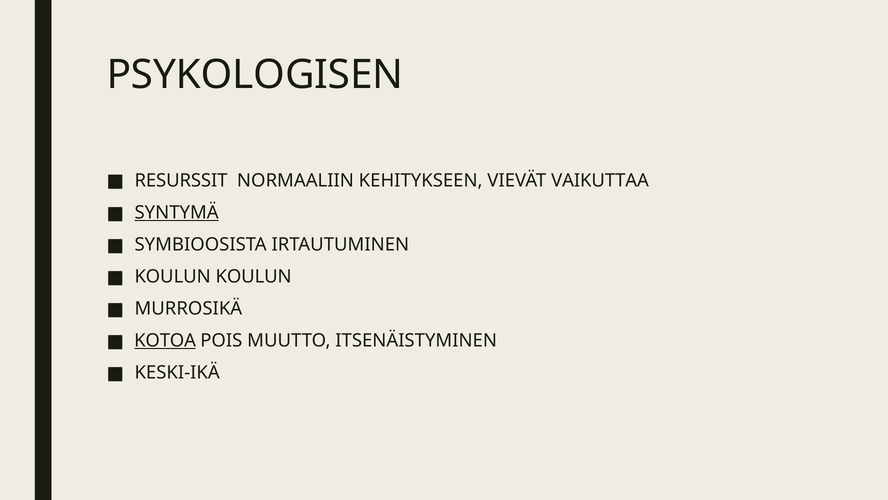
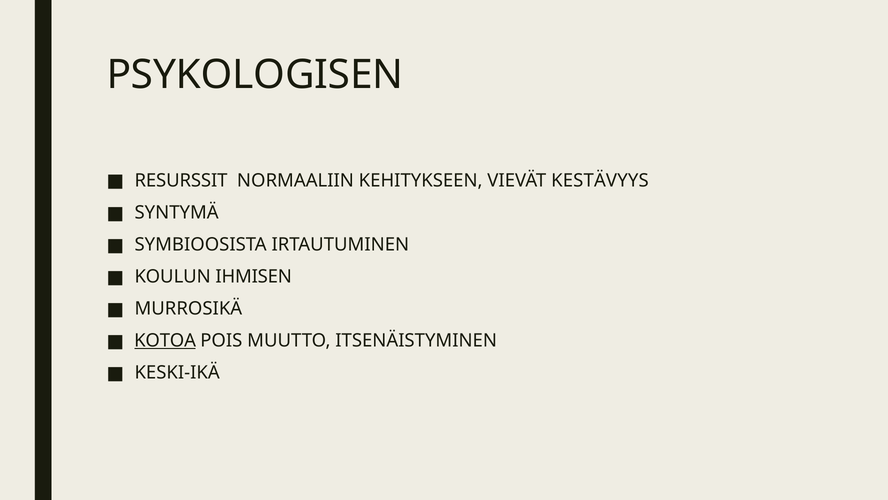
VAIKUTTAA: VAIKUTTAA -> KESTÄVYYS (600, 180)
SYNTYMÄ underline: present -> none (177, 212)
KOULUN KOULUN: KOULUN -> IHMISEN (254, 276)
